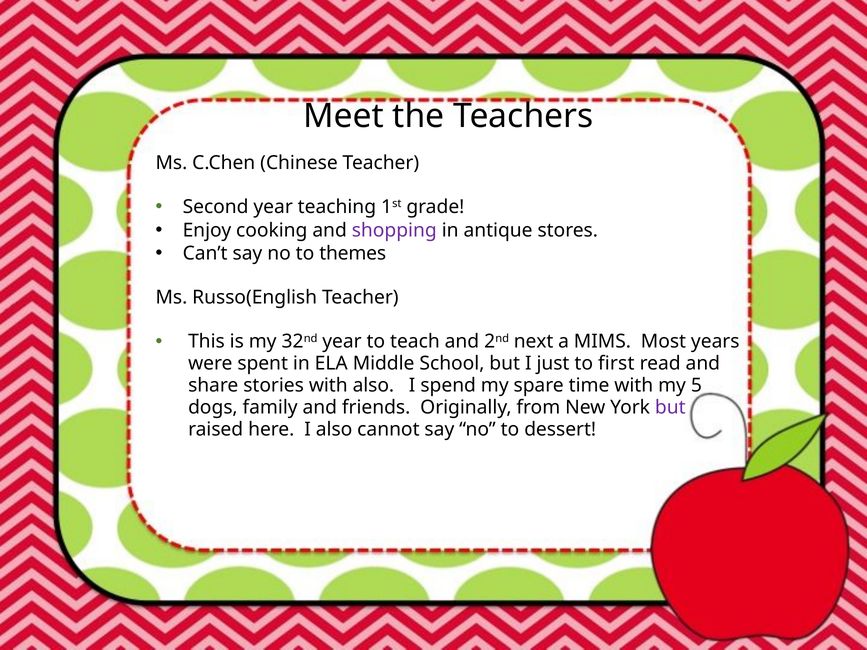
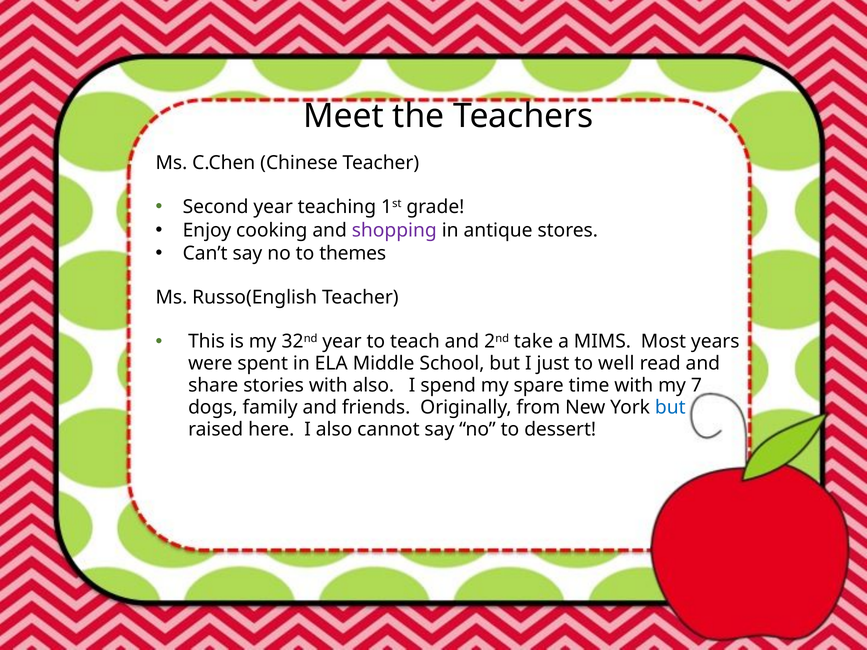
next: next -> take (533, 342)
first: first -> well (616, 364)
5: 5 -> 7 (696, 386)
but colour: purple -> blue (670, 408)
